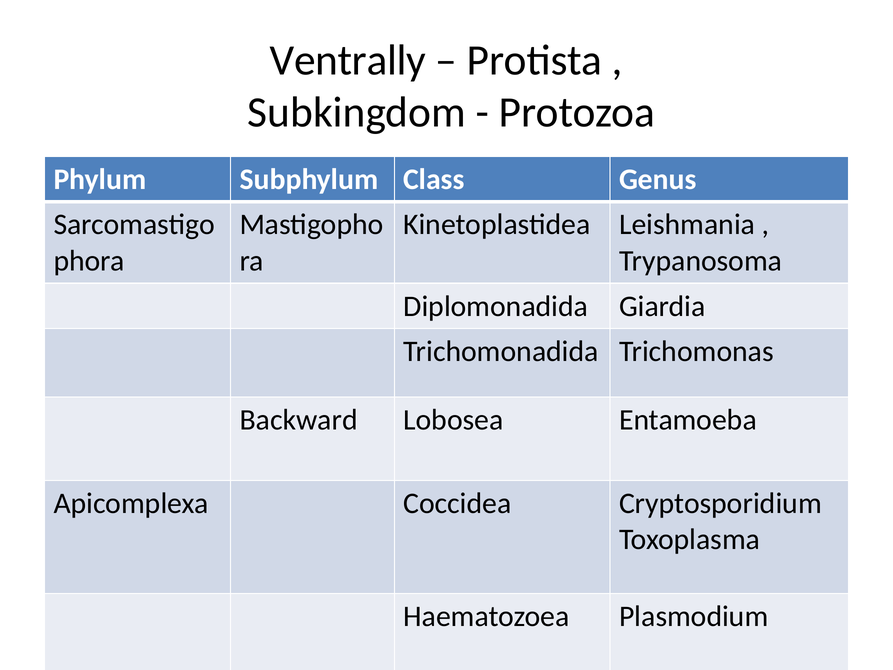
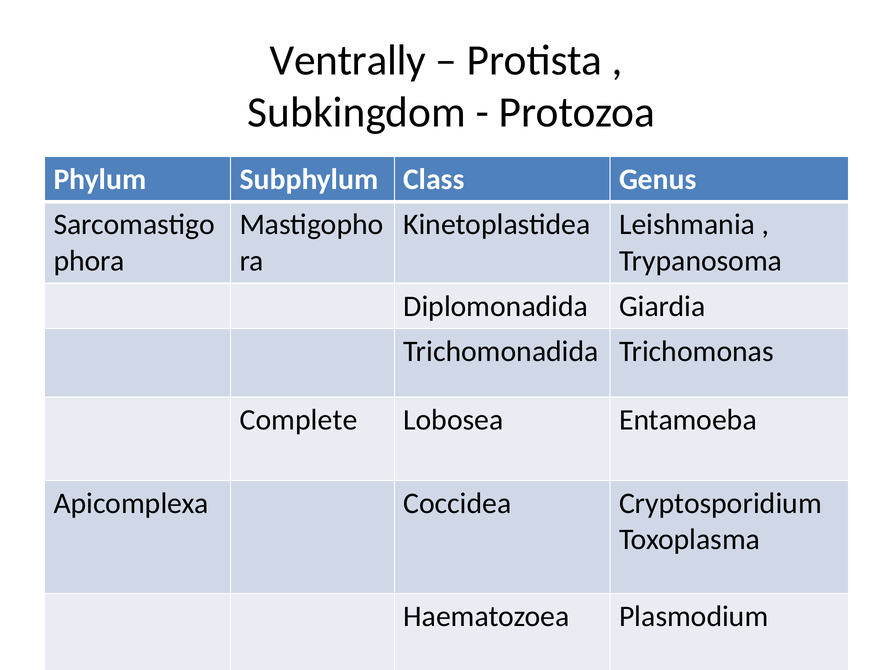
Backward: Backward -> Complete (299, 420)
